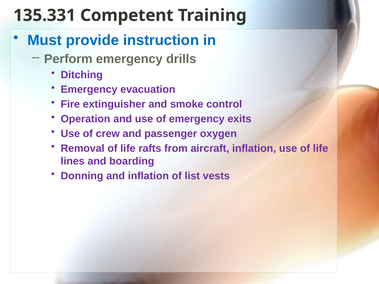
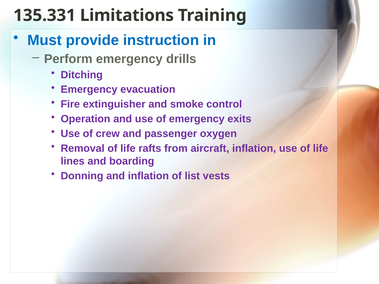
Competent: Competent -> Limitations (127, 15)
